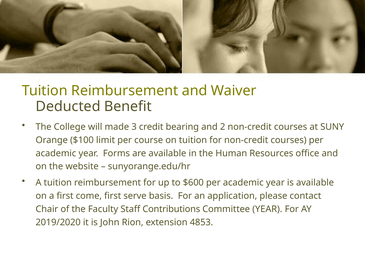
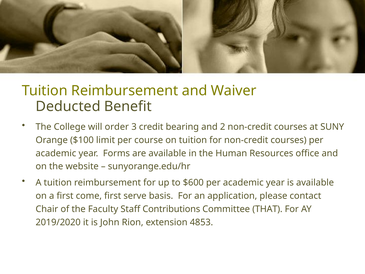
made: made -> order (117, 127)
Committee YEAR: YEAR -> THAT (267, 209)
